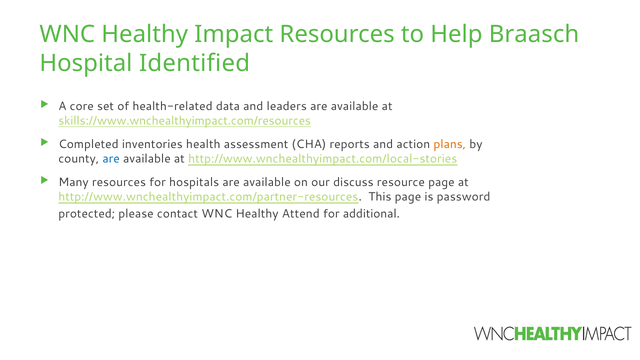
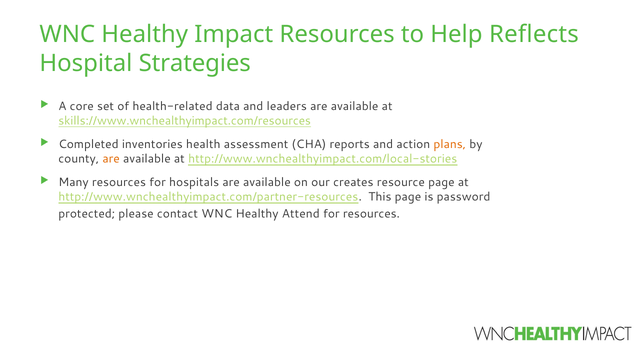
Braasch: Braasch -> Reflects (534, 34)
Identified: Identified -> Strategies (195, 63)
are colour: blue -> orange (111, 159)
discuss: discuss -> creates (353, 182)
for additional: additional -> resources (371, 214)
